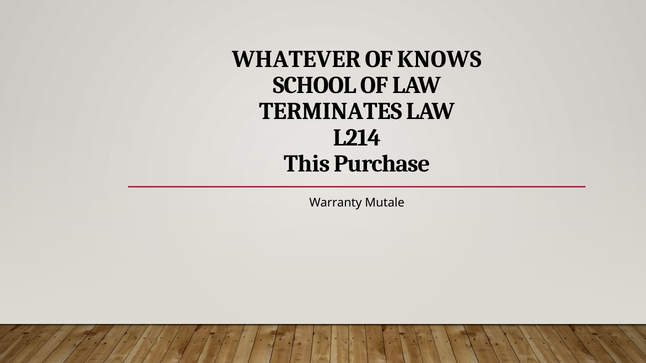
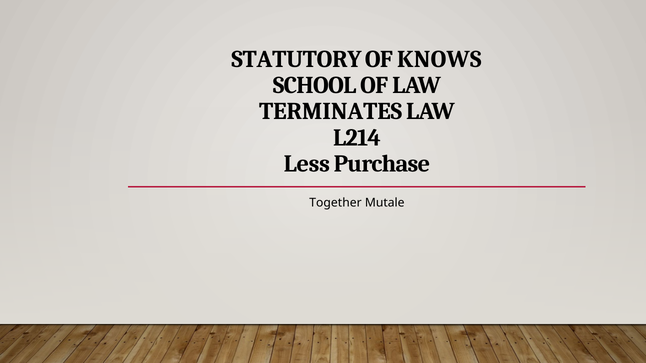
WHATEVER: WHATEVER -> STATUTORY (297, 59)
This: This -> Less (307, 164)
Warranty: Warranty -> Together (336, 203)
